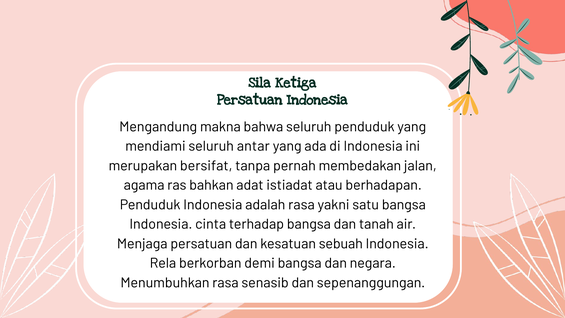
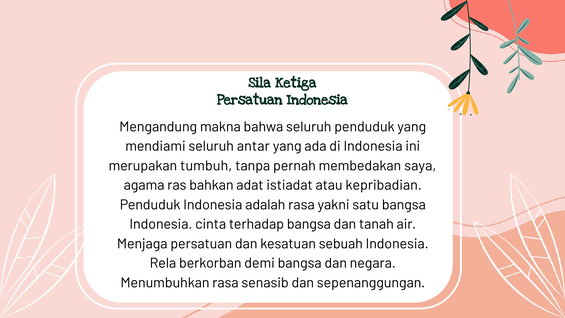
bersifat: bersifat -> tumbuh (206, 166)
jalan: jalan -> saya (420, 166)
berhadapan: berhadapan -> kepribadian (384, 185)
